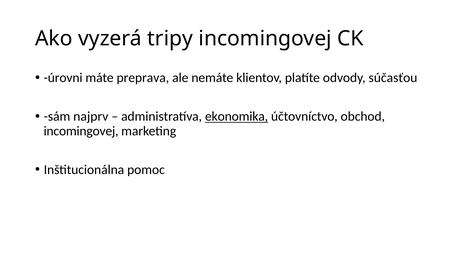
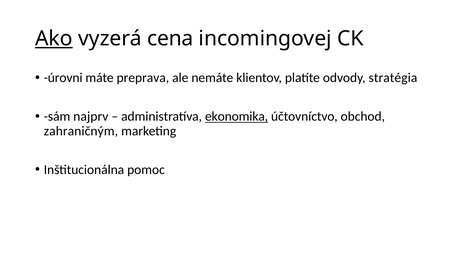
Ako underline: none -> present (54, 39)
tripy: tripy -> cena (170, 39)
súčasťou: súčasťou -> stratégia (393, 78)
incomingovej: incomingovej -> zahraničným (81, 131)
